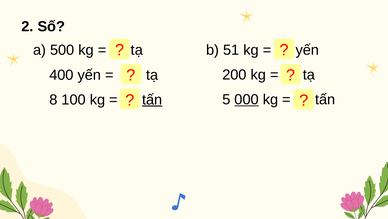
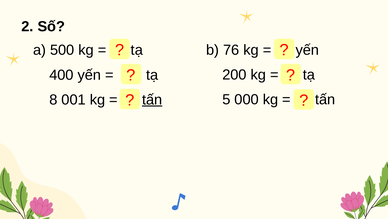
51: 51 -> 76 (231, 50)
000 underline: present -> none (247, 99)
100: 100 -> 001 (74, 100)
